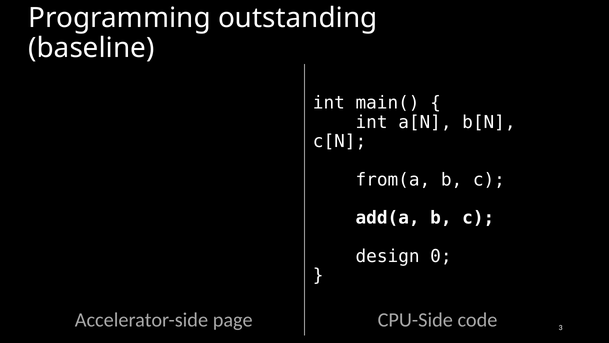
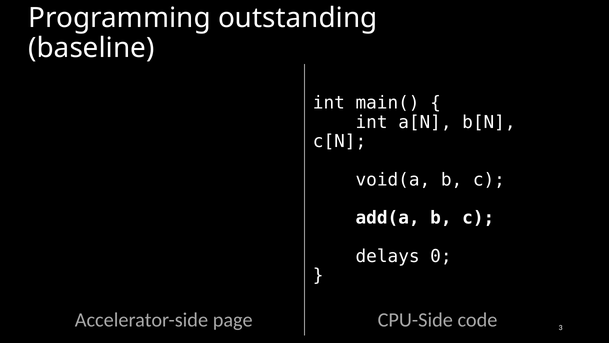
from(a: from(a -> void(a (393, 180)
design: design -> delays (388, 256)
